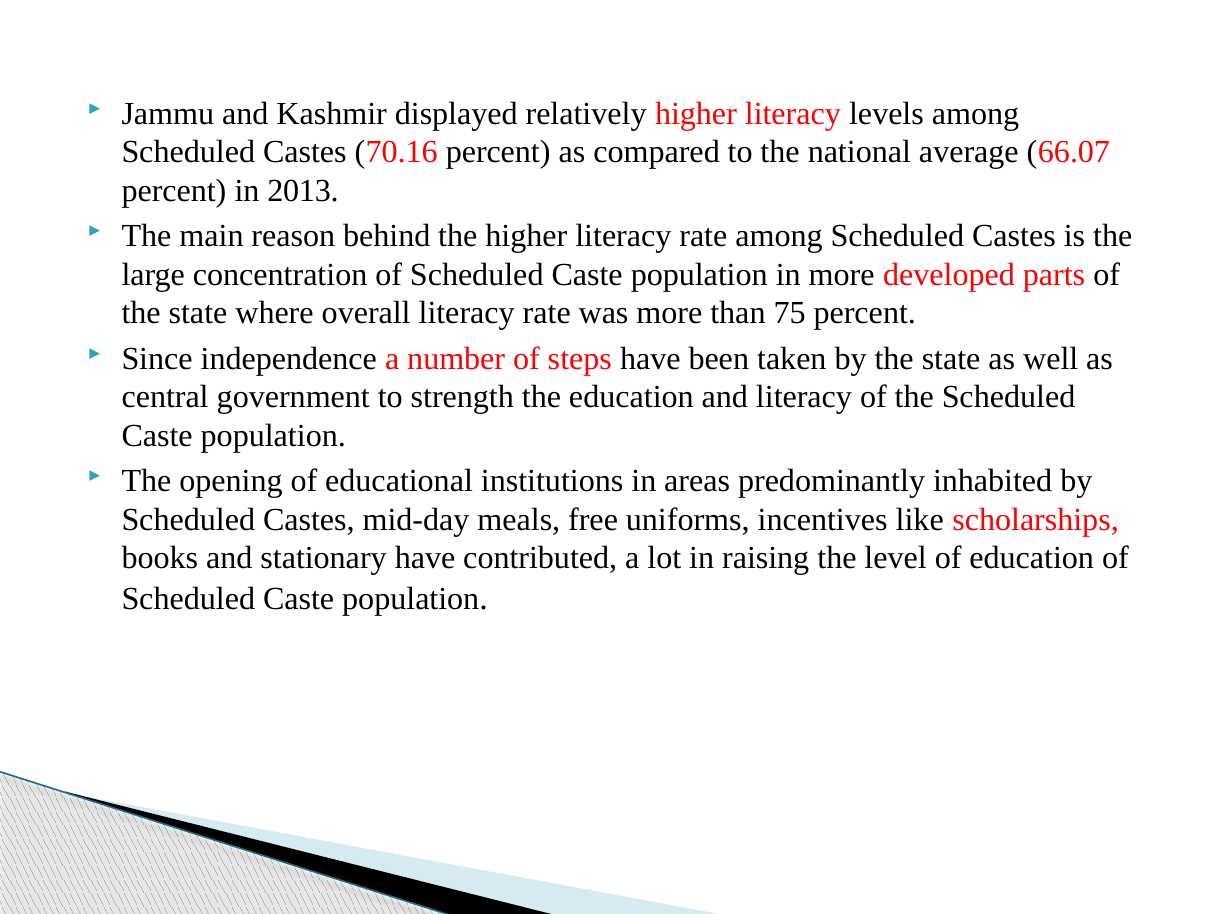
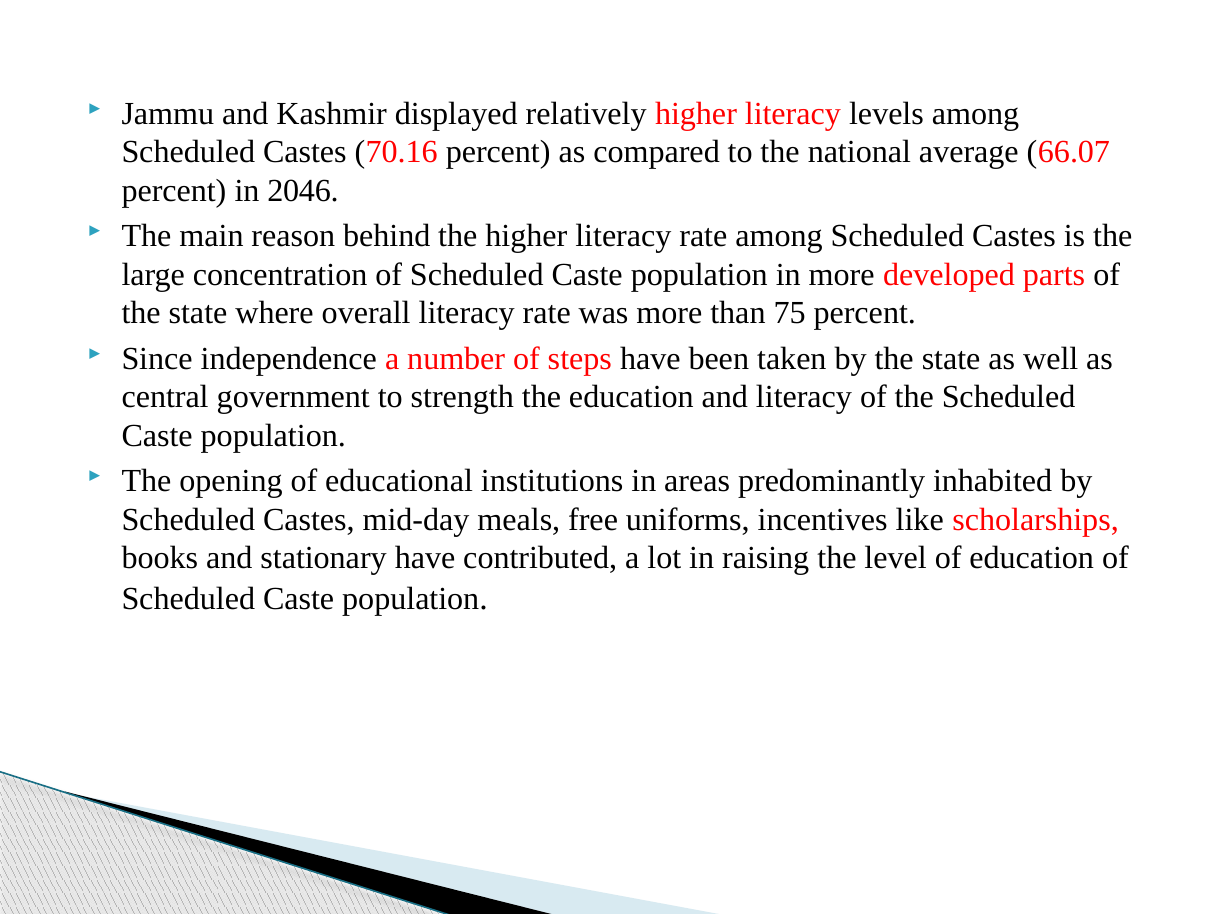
2013: 2013 -> 2046 (303, 191)
